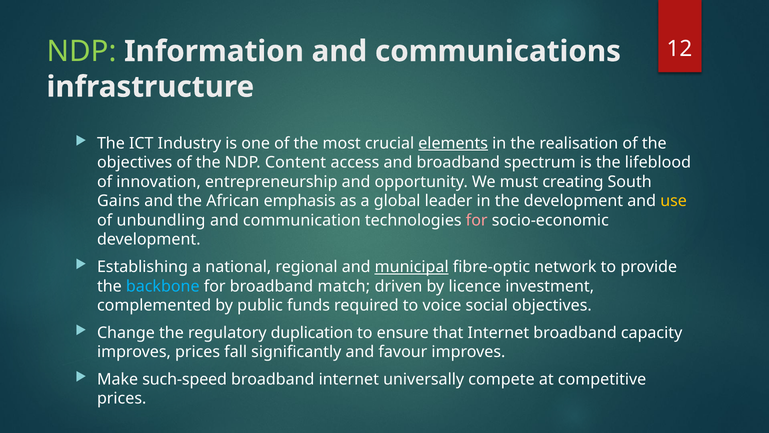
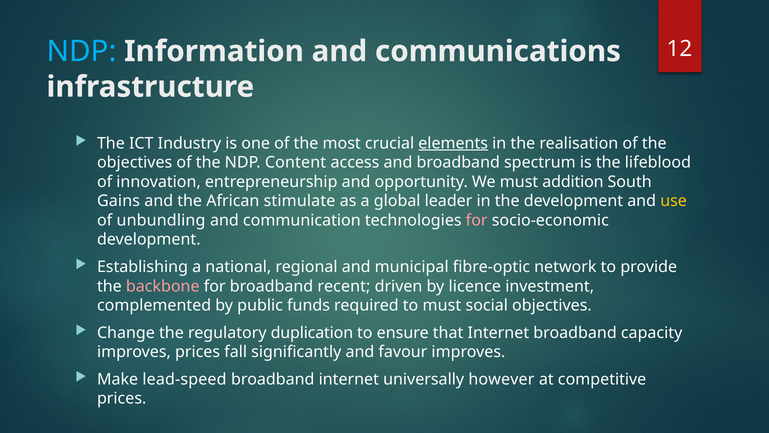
NDP colour: light green -> light blue (81, 51)
creating: creating -> addition (573, 182)
emphasis: emphasis -> stimulate (300, 201)
municipal underline: present -> none (412, 267)
backbone colour: light blue -> pink (163, 286)
match: match -> recent (344, 286)
to voice: voice -> must (442, 305)
such-speed: such-speed -> lead-speed (184, 379)
compete: compete -> however (501, 379)
